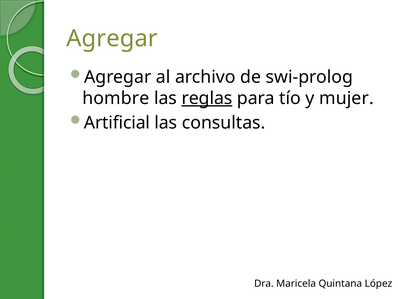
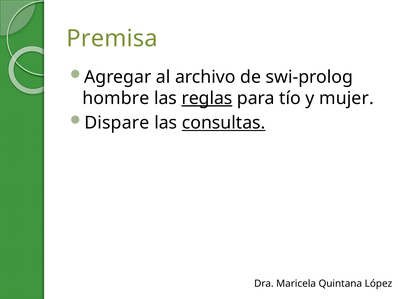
Agregar: Agregar -> Premisa (112, 38)
Artificial: Artificial -> Dispare (117, 123)
consultas underline: none -> present (224, 123)
